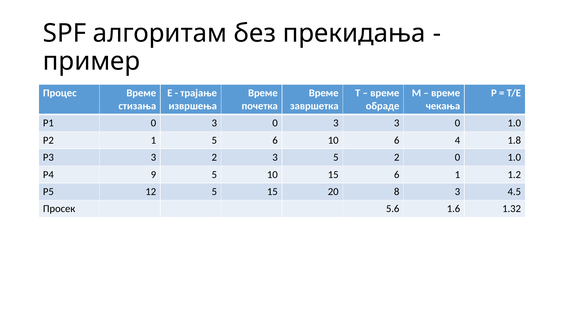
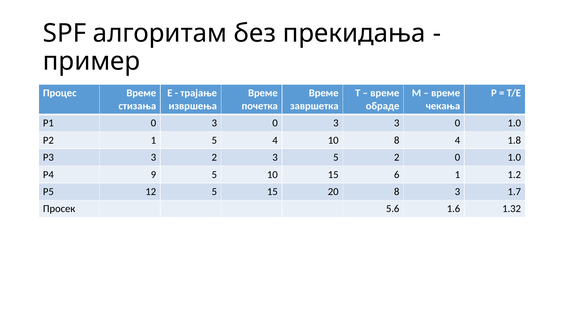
5 6: 6 -> 4 (275, 140)
10 6: 6 -> 8 (397, 140)
4.5: 4.5 -> 1.7 (514, 192)
